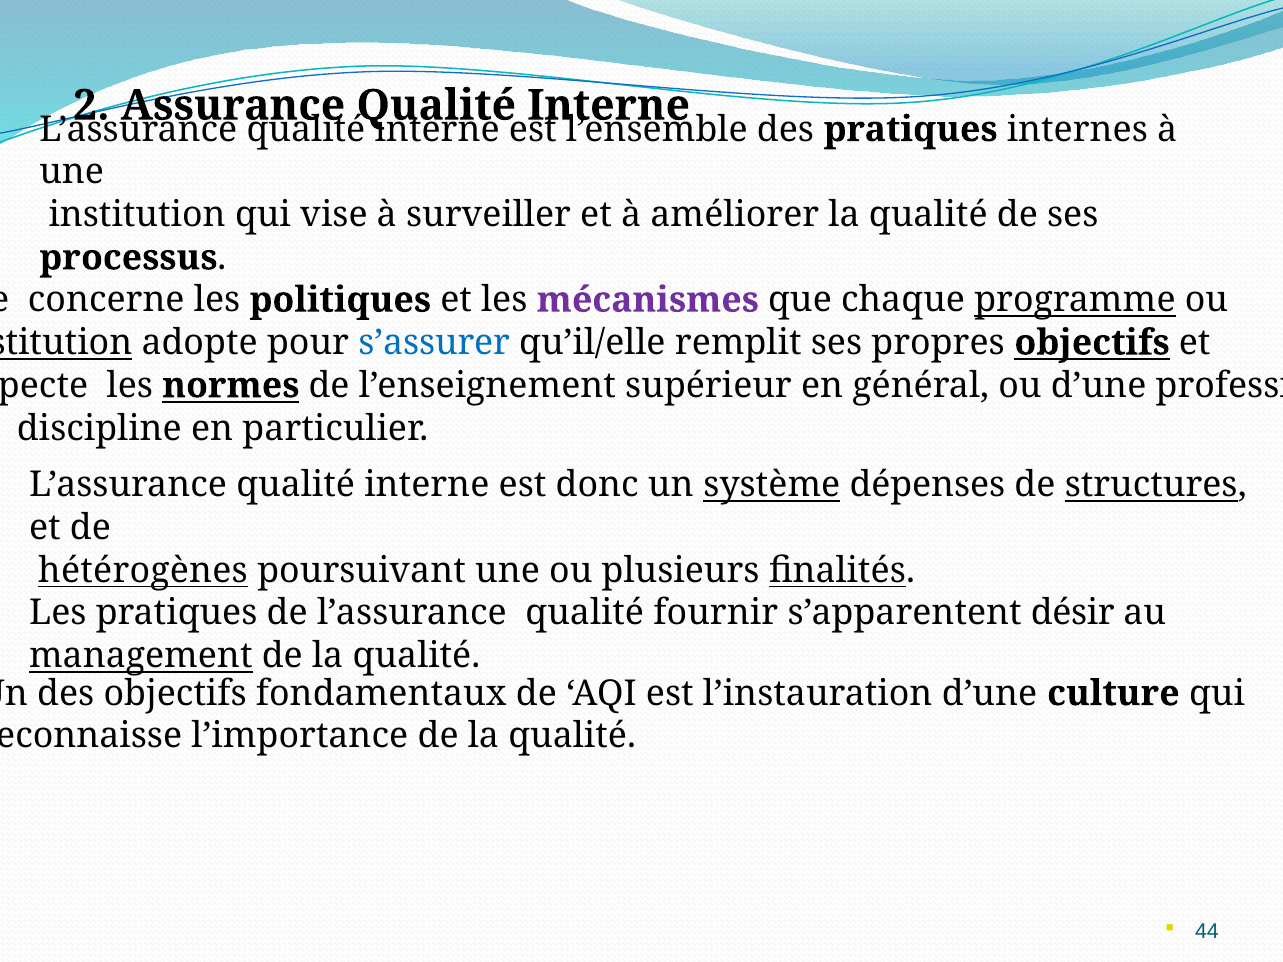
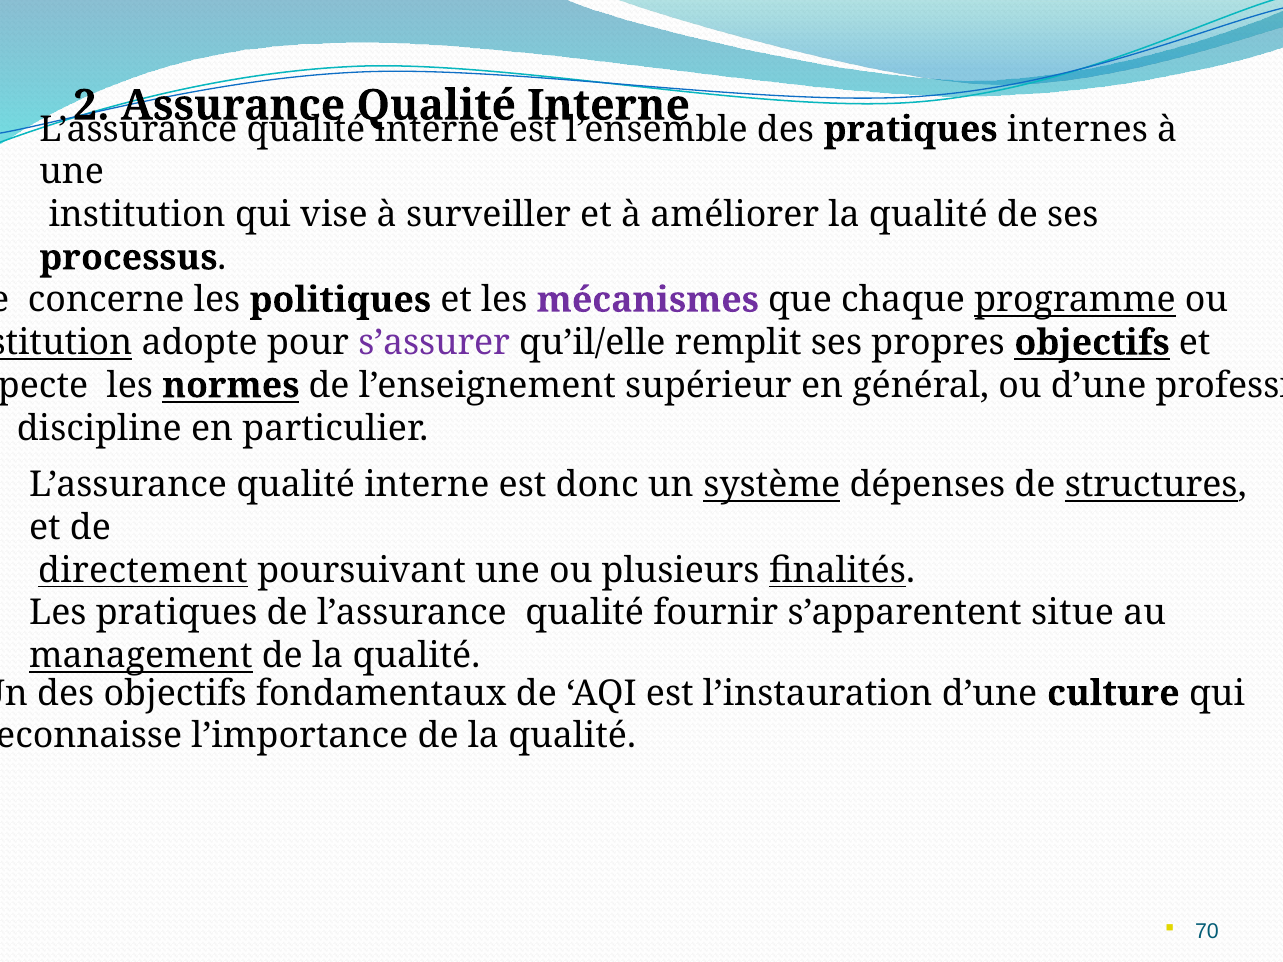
s’assurer colour: blue -> purple (434, 343)
hétérogènes: hétérogènes -> directement (143, 570)
désir: désir -> situe (1072, 613)
44: 44 -> 70 (1207, 931)
